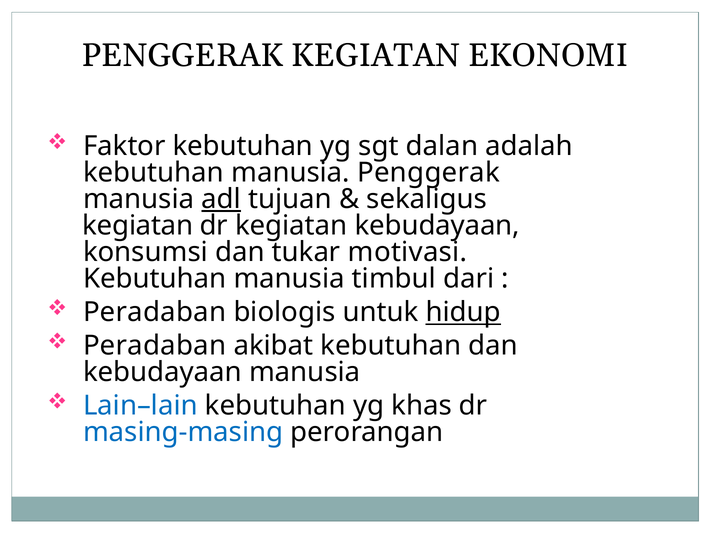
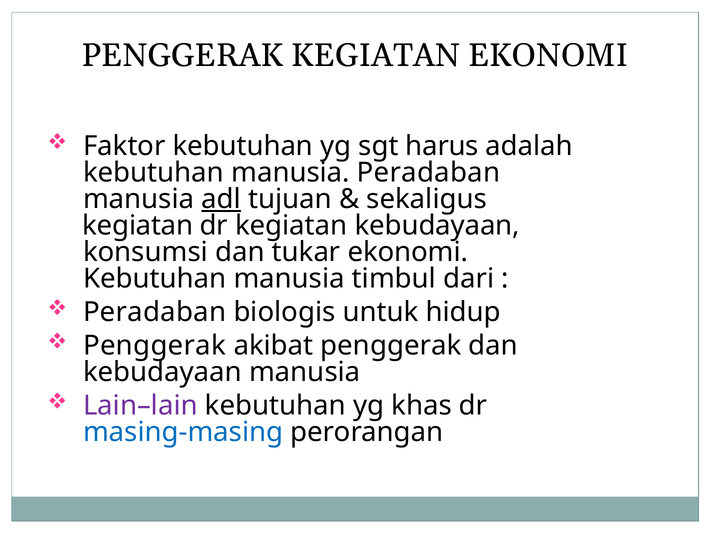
dalan: dalan -> harus (442, 146)
manusia Penggerak: Penggerak -> Peradaban (429, 173)
tukar motivasi: motivasi -> ekonomi (408, 252)
hidup underline: present -> none (463, 312)
Peradaban: Peradaban -> Penggerak (155, 346)
akibat kebutuhan: kebutuhan -> penggerak (391, 346)
Lain–lain colour: blue -> purple (140, 406)
